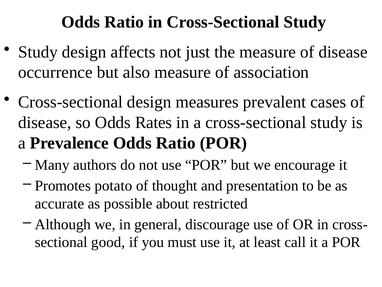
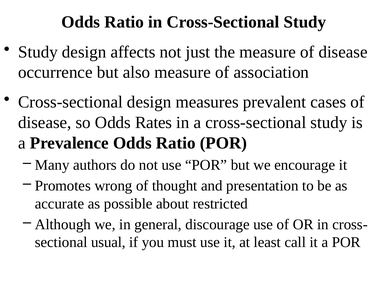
potato: potato -> wrong (113, 185)
good: good -> usual (108, 242)
